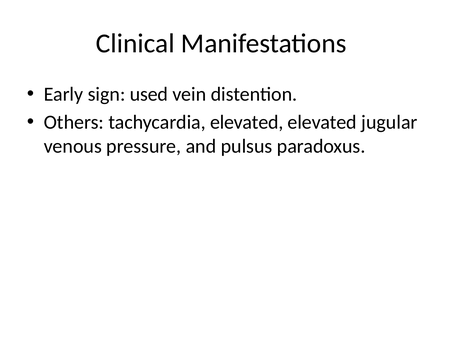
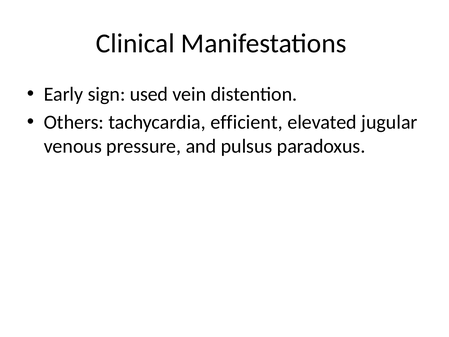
tachycardia elevated: elevated -> efficient (247, 122)
